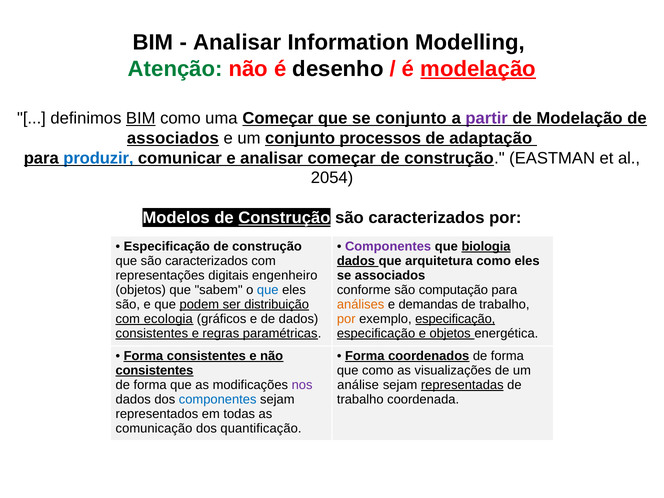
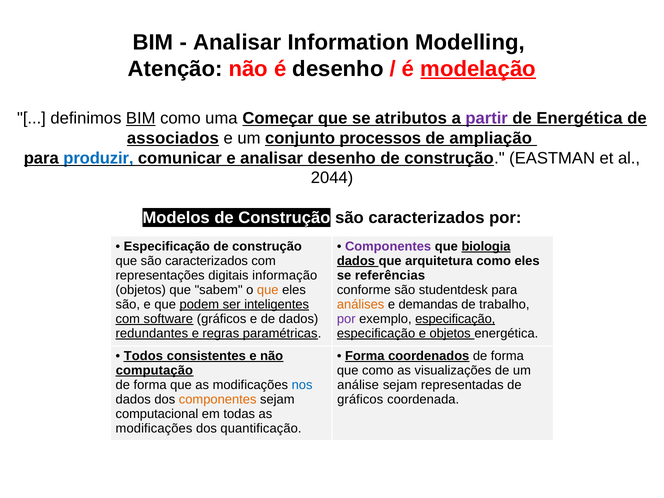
Atenção colour: green -> black (175, 69)
se conjunto: conjunto -> atributos (411, 118)
de Modelação: Modelação -> Energética (579, 118)
adaptação: adaptação -> ampliação (491, 138)
analisar começar: começar -> desenho (342, 158)
2054: 2054 -> 2044 (332, 178)
Construção underline: present -> none (284, 218)
engenheiro: engenheiro -> informação (285, 275)
se associados: associados -> referências (390, 275)
que colour: blue -> orange (268, 290)
computação: computação -> studentdesk (453, 290)
distribuição: distribuição -> inteligentes (277, 304)
ecologia: ecologia -> software (168, 319)
por colour: orange -> purple (346, 319)
consistentes: consistentes -> redundantes (152, 333)
Forma: Forma -> Todos (143, 356)
consistentes: consistentes -> computação (154, 370)
nos colour: purple -> blue (302, 385)
representadas underline: present -> none (462, 385)
componentes colour: blue -> orange (218, 399)
trabalho: trabalho -> gráficos (360, 399)
representados: representados -> computacional (157, 414)
comunicação: comunicação -> modificações (154, 428)
